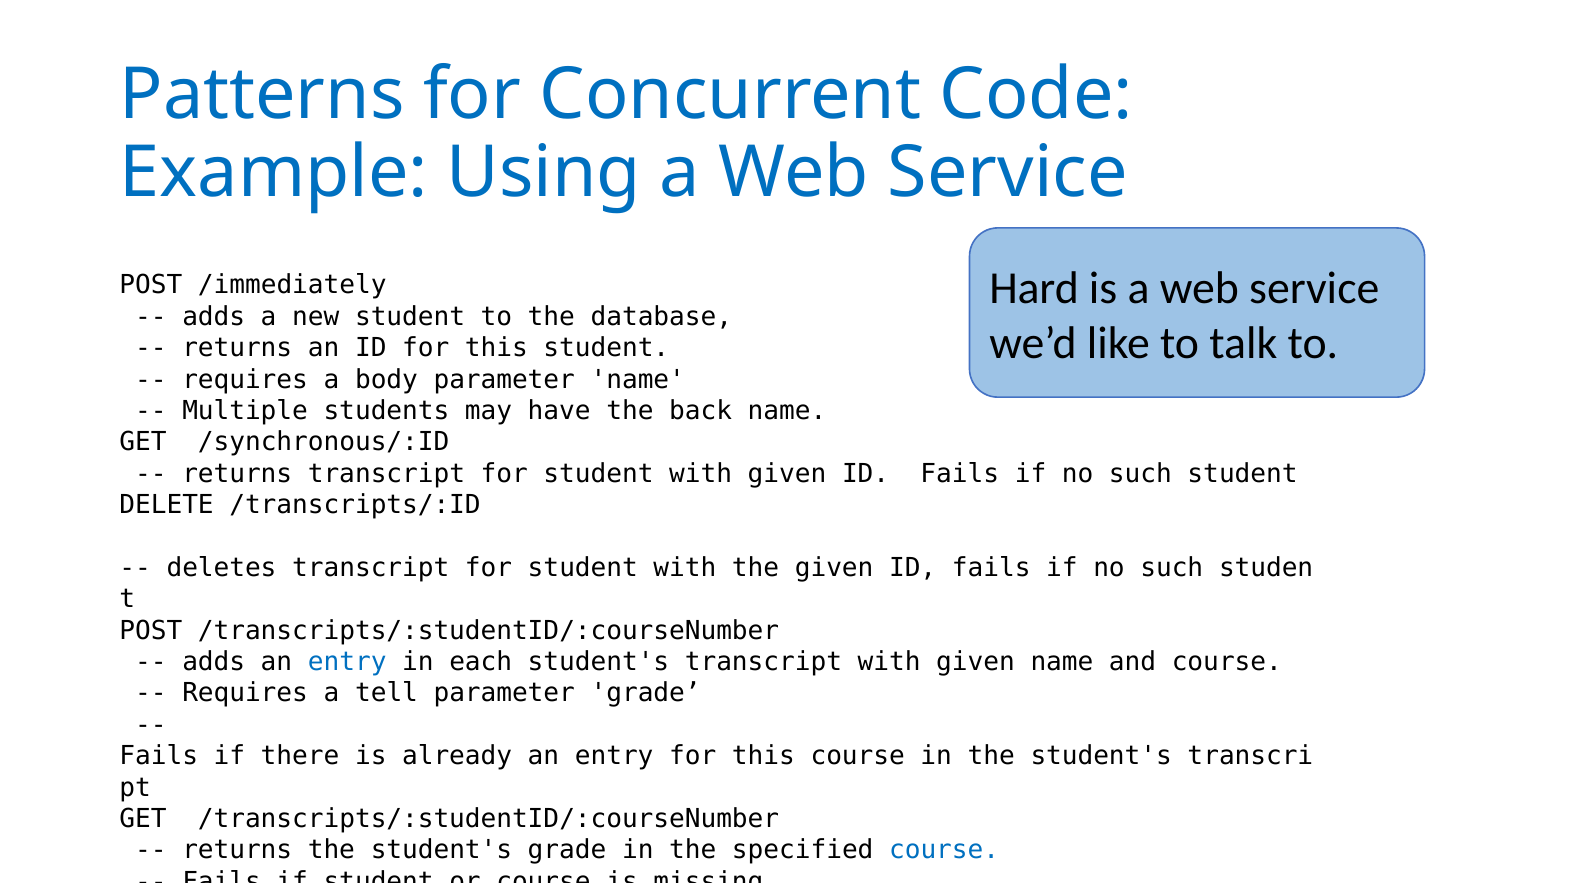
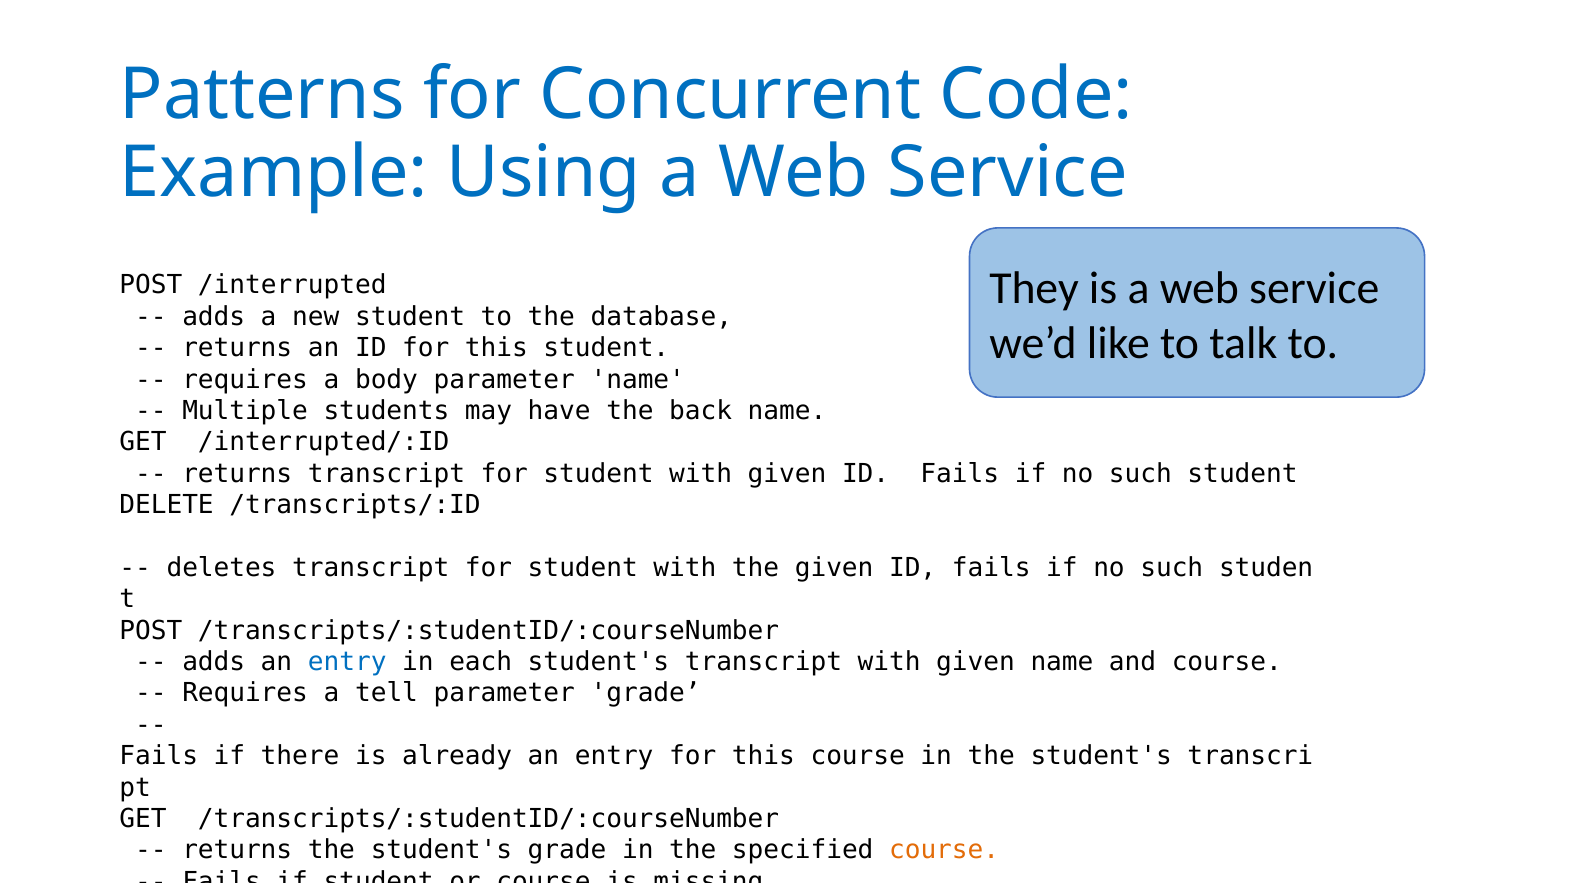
Hard: Hard -> They (1034, 288)
/immediately: /immediately -> /interrupted (292, 285)
/synchronous/:ID: /synchronous/:ID -> /interrupted/:ID (324, 442)
course colour: blue -> orange (944, 850)
